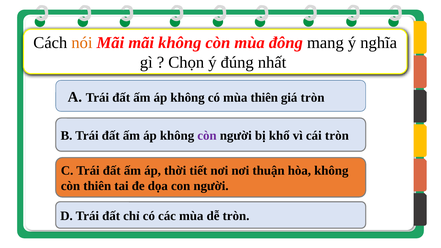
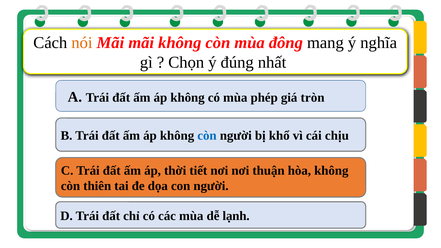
mùa thiên: thiên -> phép (264, 97)
còn colour: purple -> blue (207, 136)
cái tròn: tròn -> chịu (337, 136)
dễ tròn: tròn -> lạnh (236, 216)
